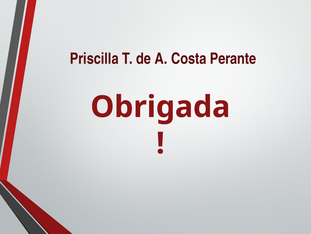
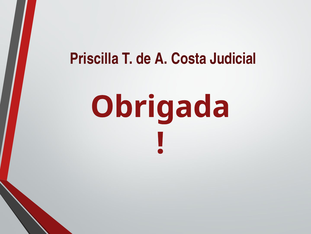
Perante: Perante -> Judicial (233, 58)
